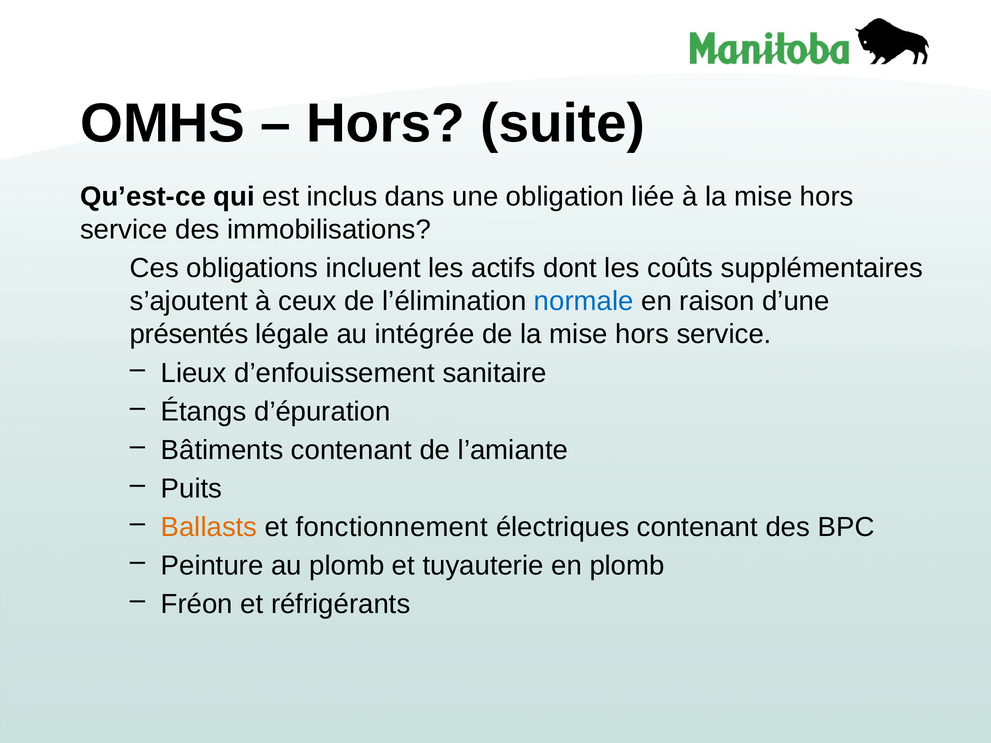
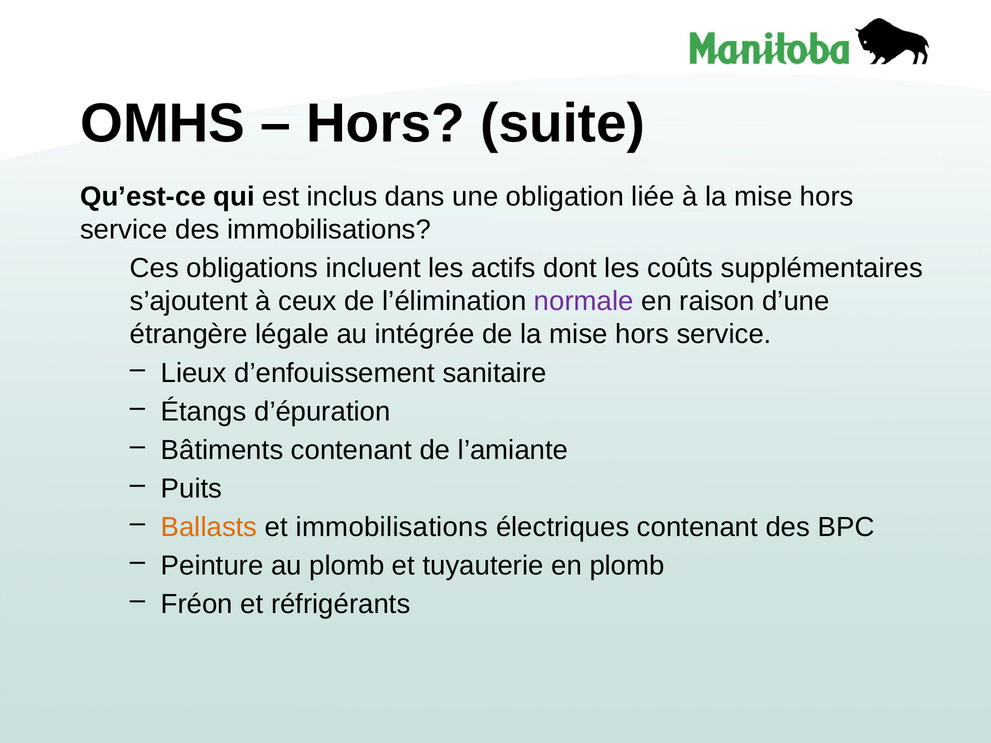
normale colour: blue -> purple (584, 301)
présentés: présentés -> étrangère (189, 335)
et fonctionnement: fonctionnement -> immobilisations (392, 527)
